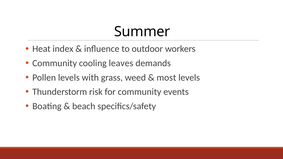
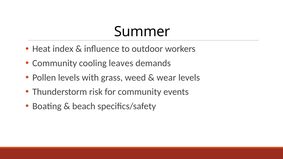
most: most -> wear (166, 78)
